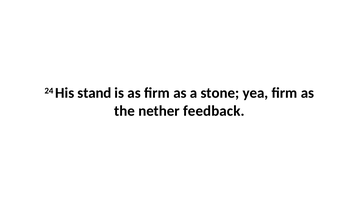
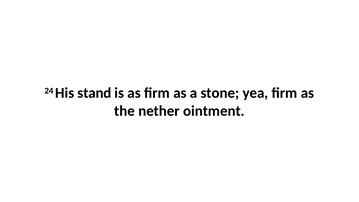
feedback: feedback -> ointment (214, 111)
